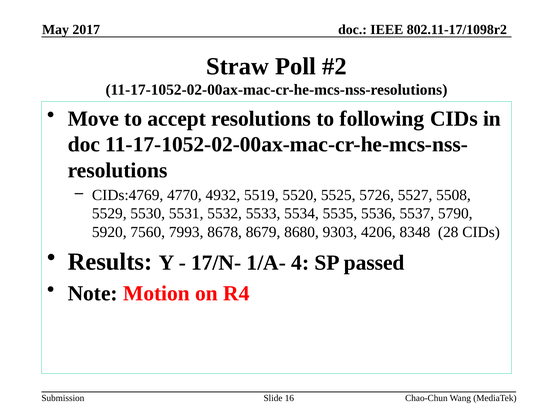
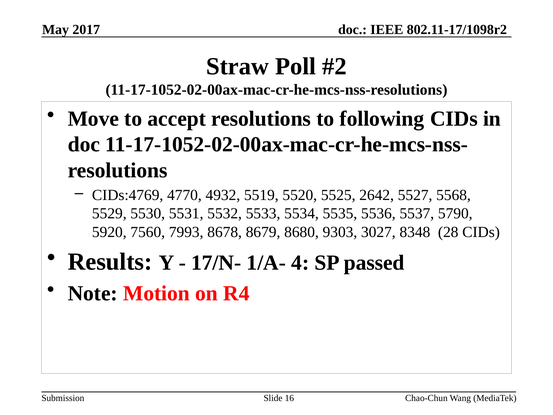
5726: 5726 -> 2642 (377, 195)
5508: 5508 -> 5568 (454, 195)
4206: 4206 -> 3027 (378, 232)
